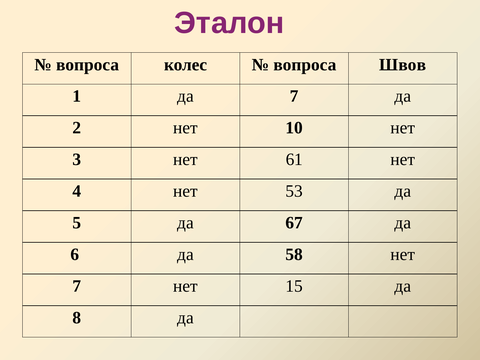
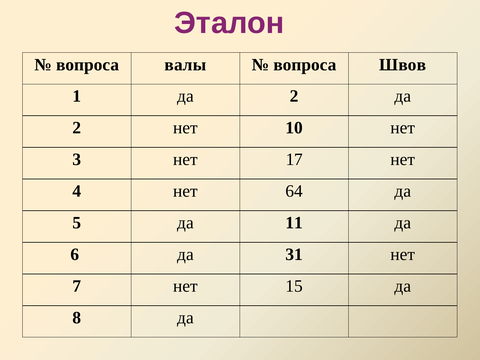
колес: колес -> валы (185, 65)
1 да 7: 7 -> 2 (294, 96)
61: 61 -> 17 (294, 160)
53: 53 -> 64 (294, 191)
67: 67 -> 11 (294, 223)
58: 58 -> 31 (294, 254)
